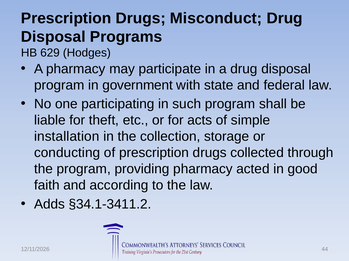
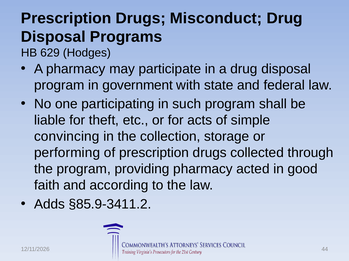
installation: installation -> convincing (67, 137)
conducting: conducting -> performing (67, 153)
§34.1-3411.2: §34.1-3411.2 -> §85.9-3411.2 (110, 205)
